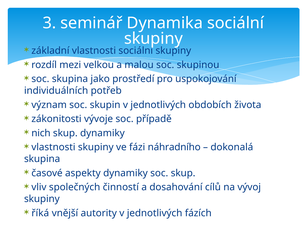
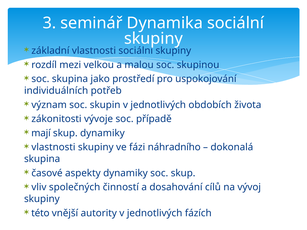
nich: nich -> mají (41, 133)
říká: říká -> této (40, 213)
